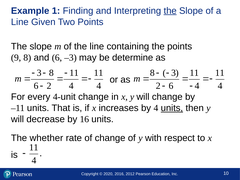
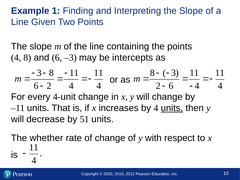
the underline: present -> none (170, 11)
9: 9 -> 4 (16, 58)
determine: determine -> intercepts (133, 58)
16: 16 -> 51 (84, 119)
